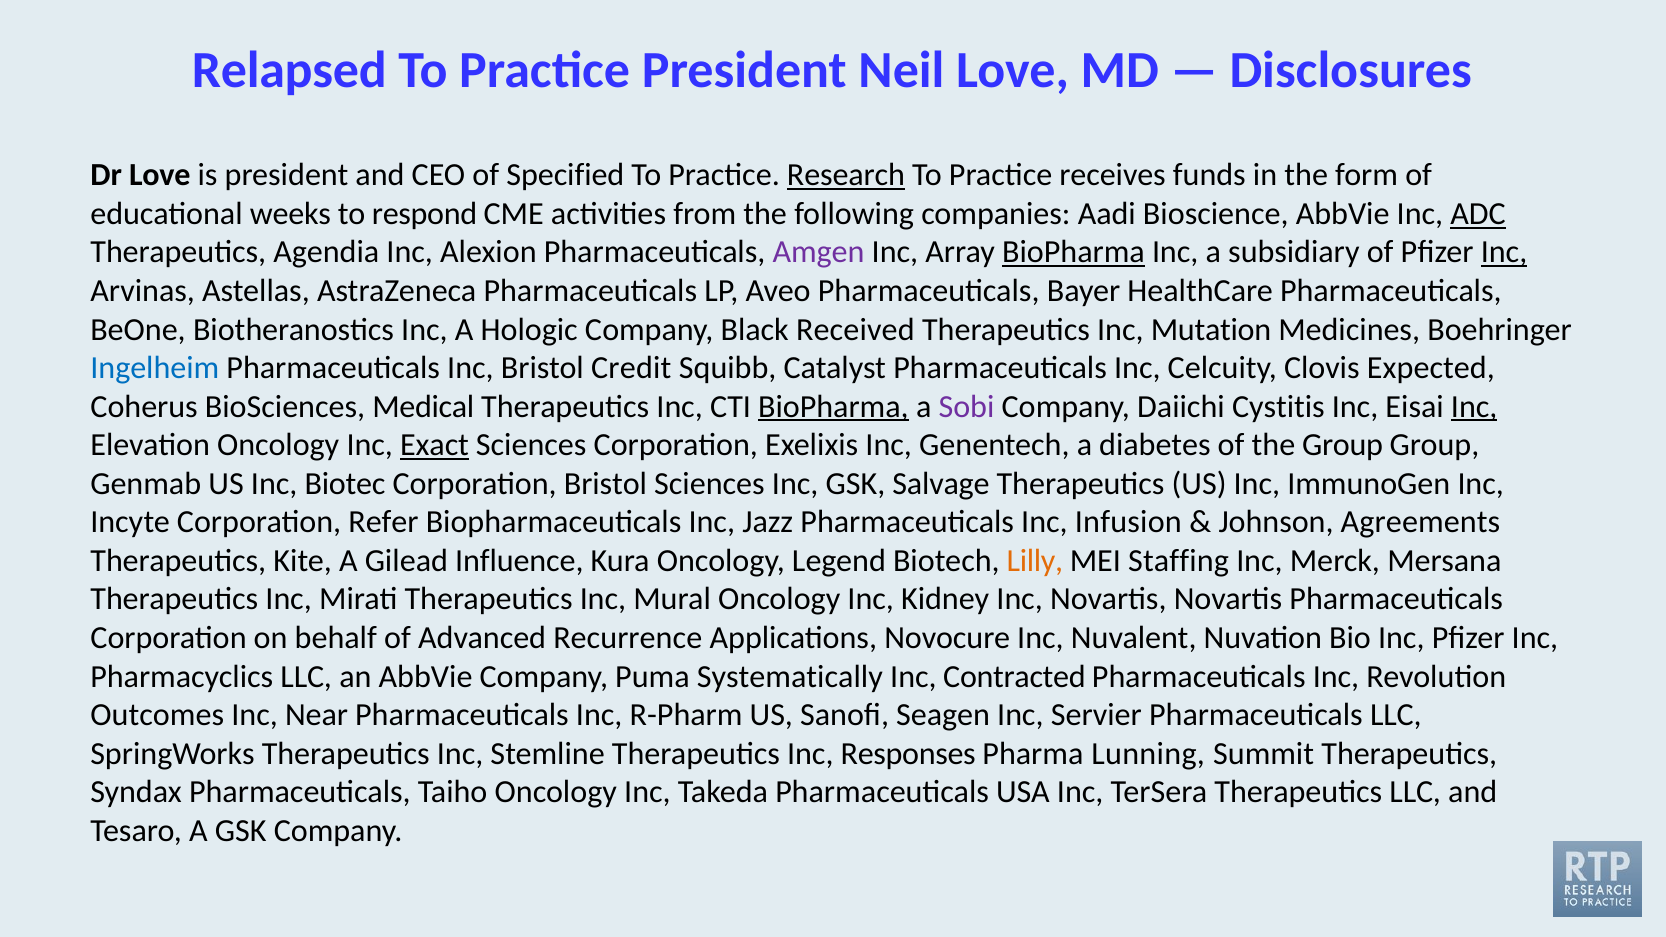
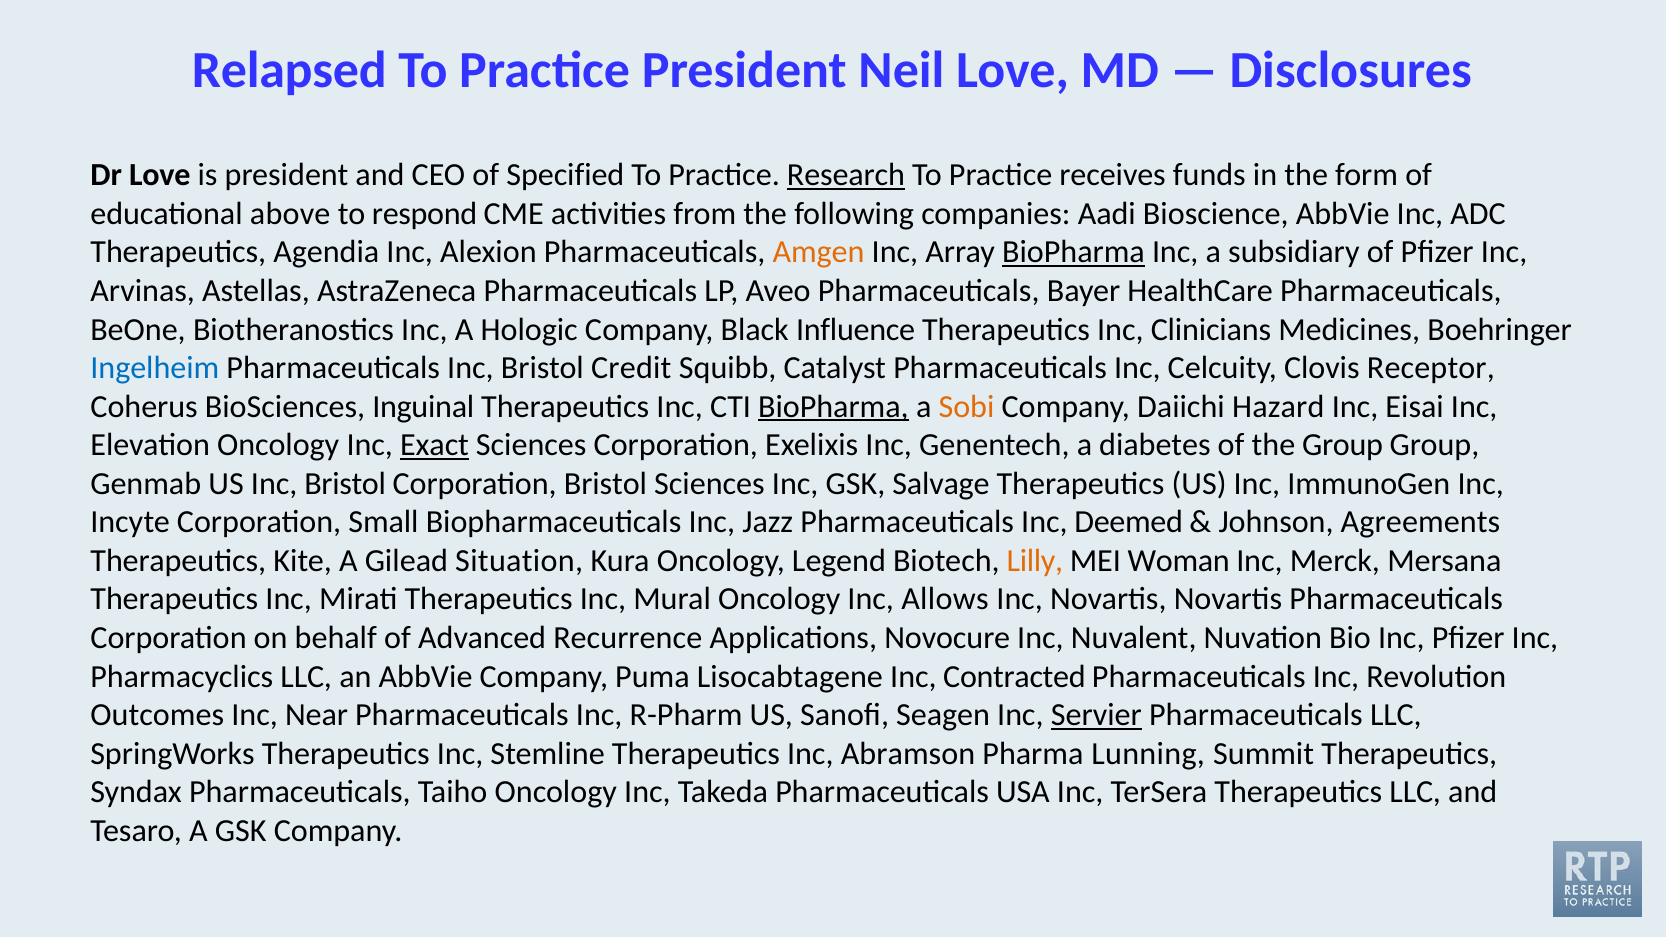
weeks: weeks -> above (290, 214)
ADC underline: present -> none (1478, 214)
Amgen colour: purple -> orange (819, 252)
Inc underline: present -> none (1504, 252)
Received: Received -> Influence (856, 329)
Mutation: Mutation -> Clinicians (1211, 329)
Expected: Expected -> Receptor (1431, 368)
Medical: Medical -> Inguinal (423, 407)
Sobi colour: purple -> orange (966, 407)
Cystitis: Cystitis -> Hazard (1278, 407)
Inc underline: present -> none (1474, 407)
US Inc Biotec: Biotec -> Bristol (345, 484)
Refer: Refer -> Small (383, 522)
Infusion: Infusion -> Deemed (1129, 522)
Influence: Influence -> Situation (519, 561)
Staffing: Staffing -> Woman (1179, 561)
Kidney: Kidney -> Allows (945, 599)
Systematically: Systematically -> Lisocabtagene (790, 677)
Servier underline: none -> present (1096, 715)
Responses: Responses -> Abramson (908, 754)
